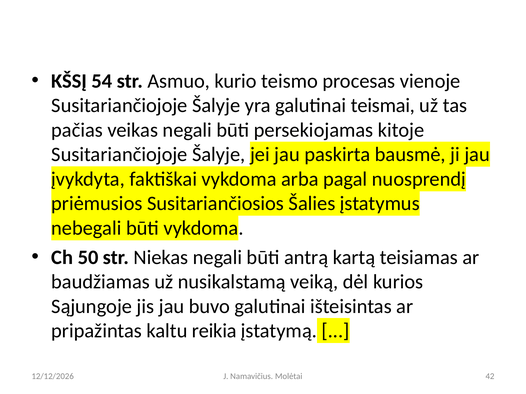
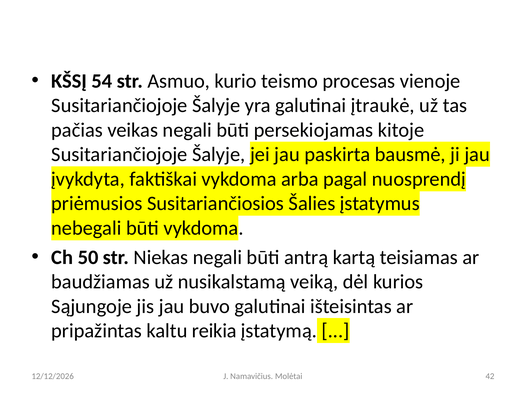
teismai: teismai -> įtraukė (383, 106)
